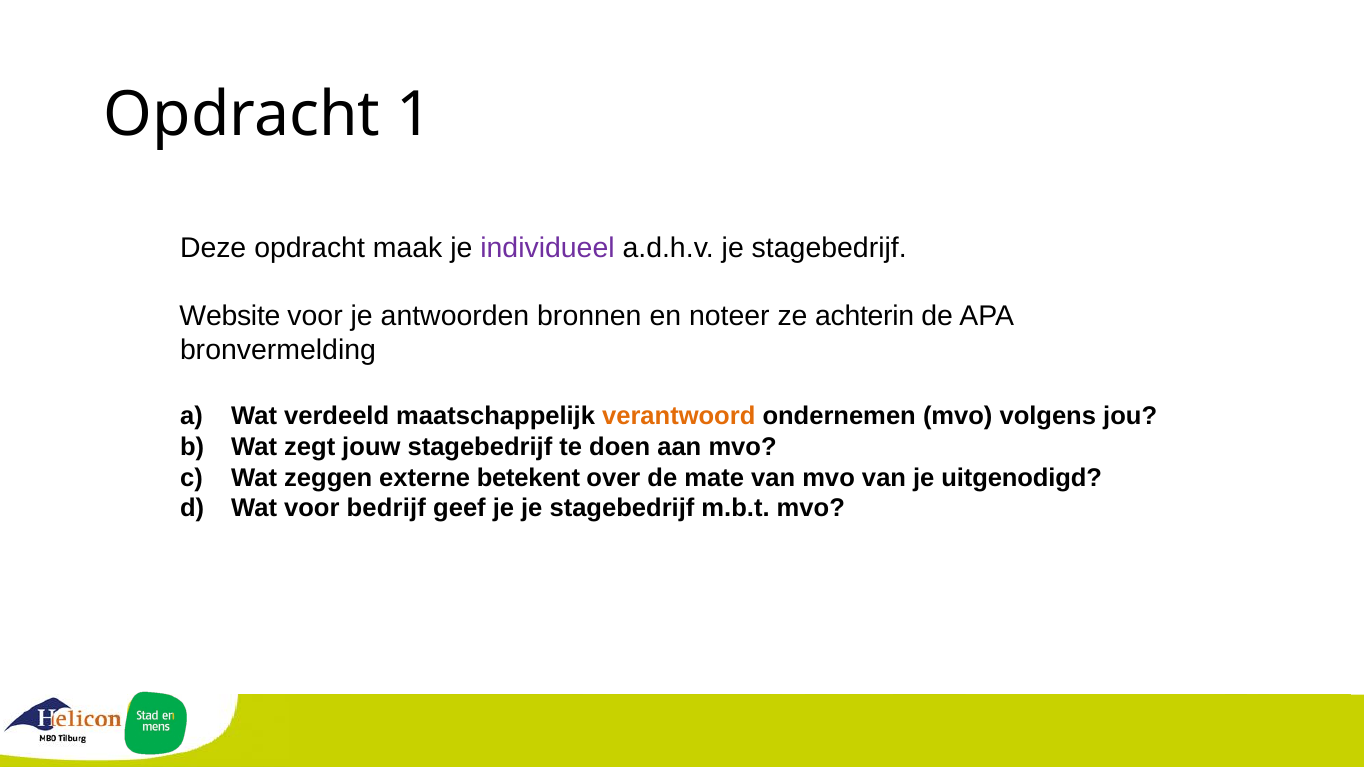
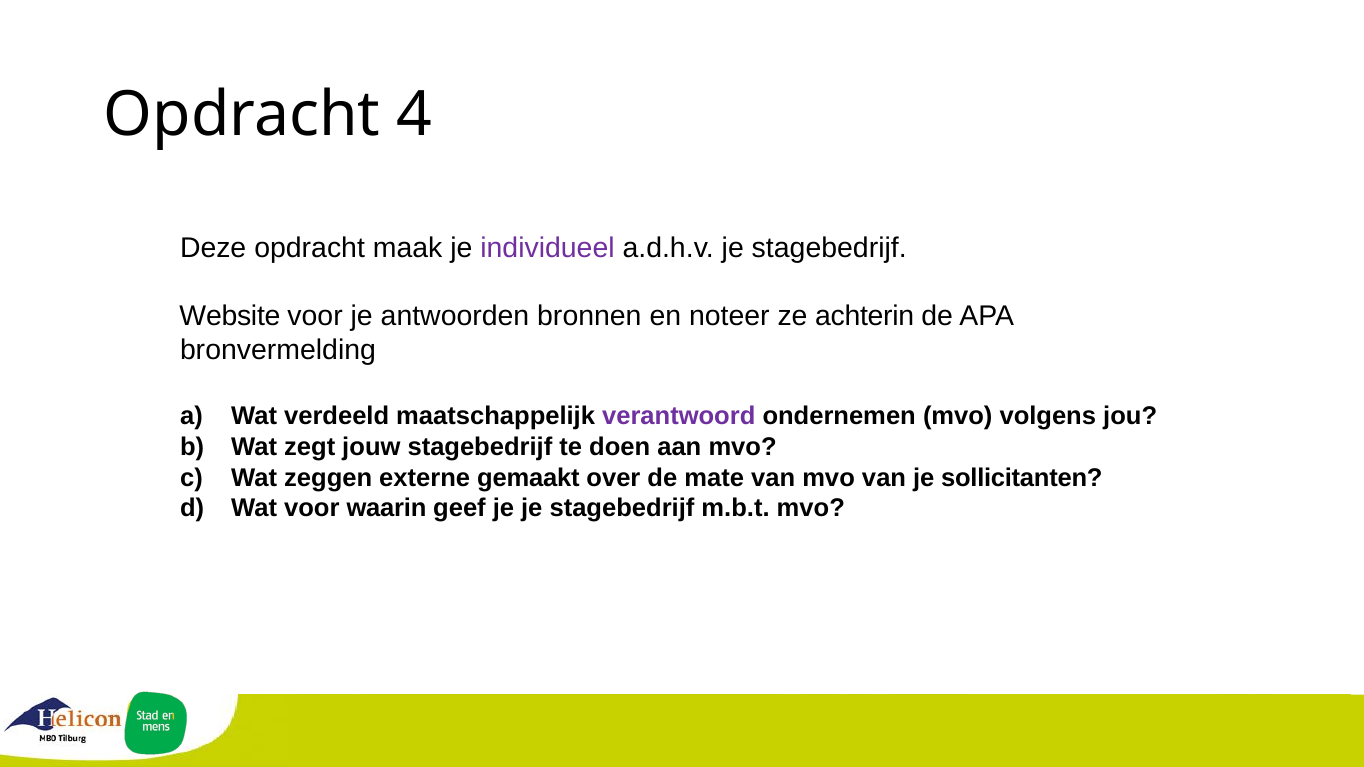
1: 1 -> 4 (415, 115)
verantwoord colour: orange -> purple (679, 417)
betekent: betekent -> gemaakt (528, 478)
uitgenodigd: uitgenodigd -> sollicitanten (1022, 478)
bedrijf: bedrijf -> waarin (386, 509)
